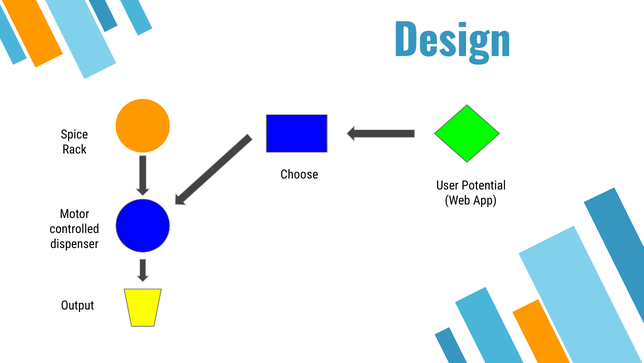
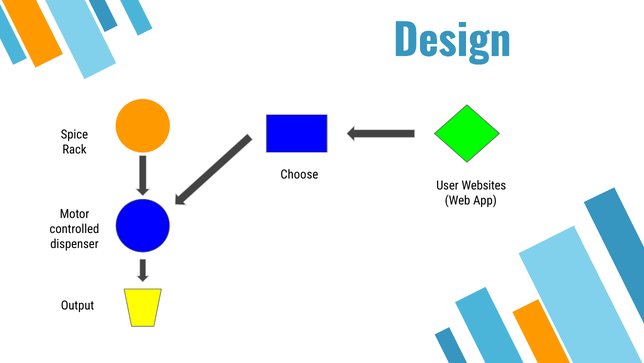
Potential: Potential -> Websites (484, 185)
